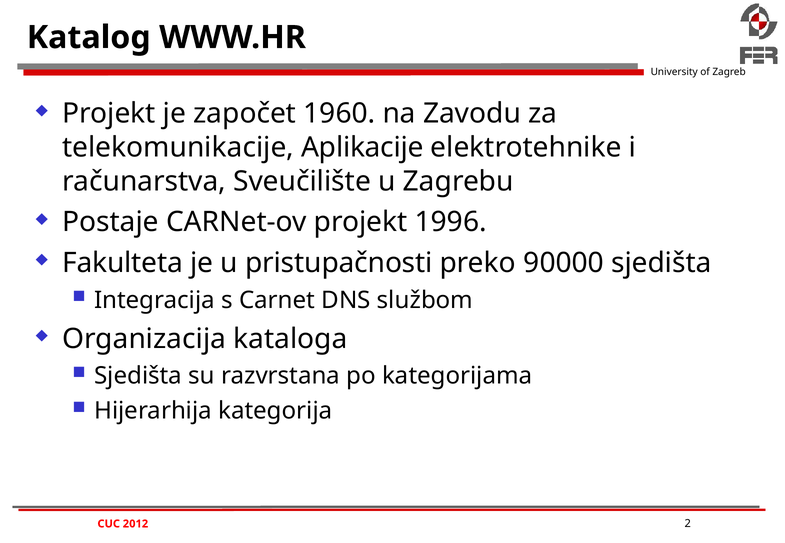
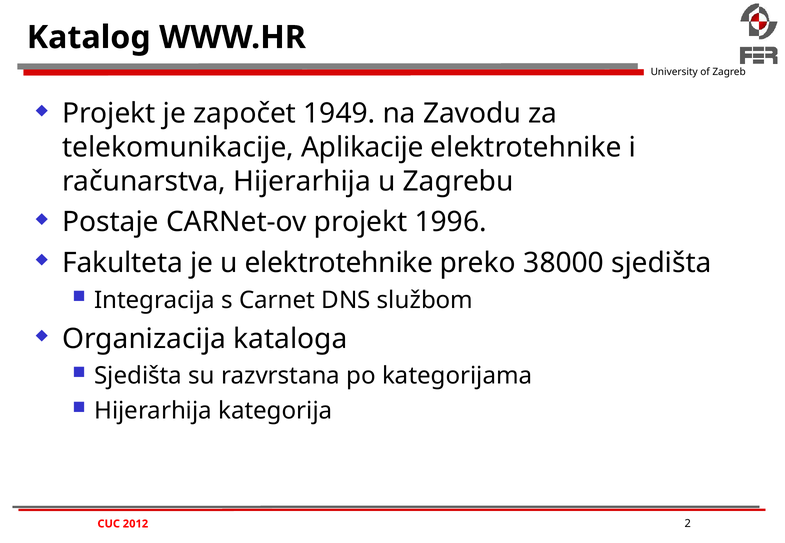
1960: 1960 -> 1949 (339, 114)
računarstva Sveučilište: Sveučilište -> Hijerarhija (302, 181)
u pristupačnosti: pristupačnosti -> elektrotehnike (339, 263)
90000: 90000 -> 38000 (564, 263)
